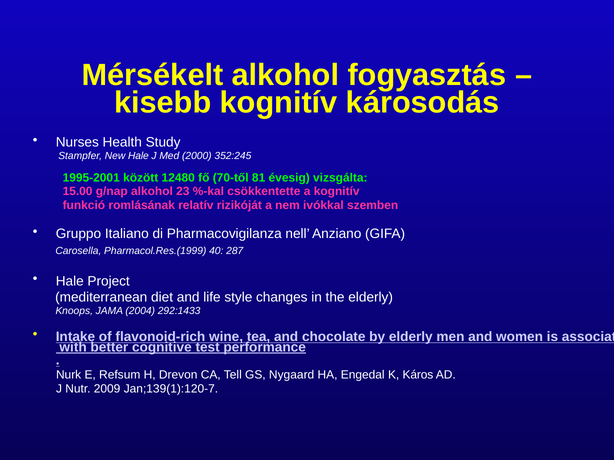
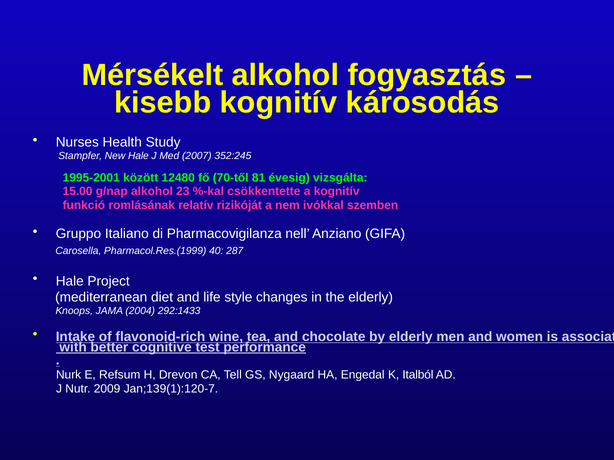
2000: 2000 -> 2007 (197, 156)
Káros: Káros -> Italból (418, 375)
